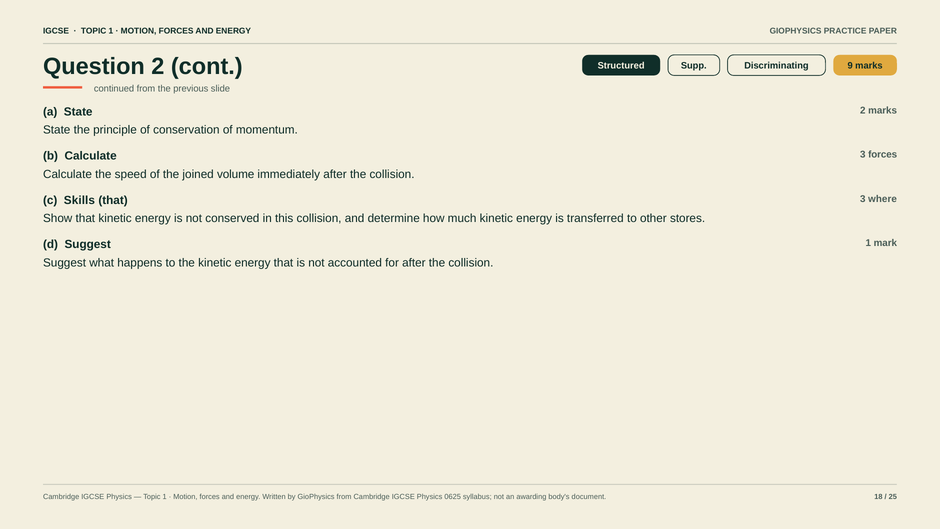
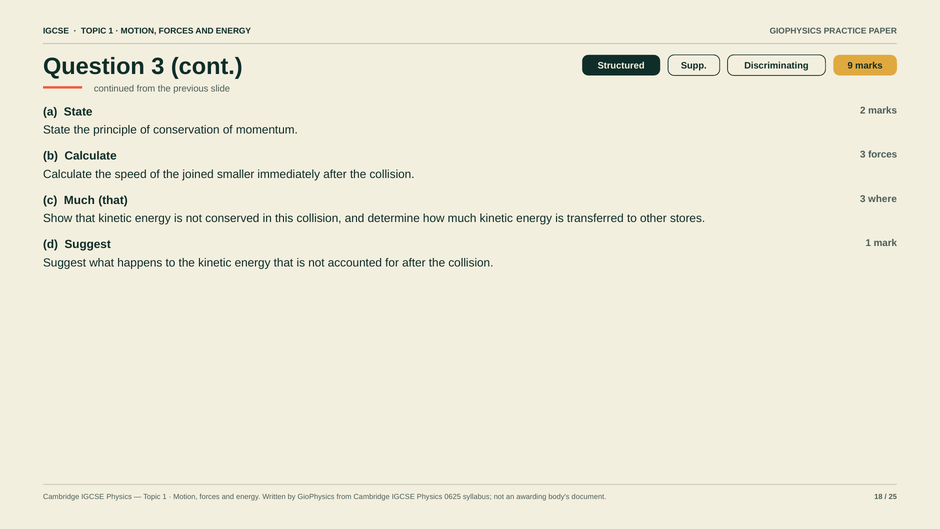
Question 2: 2 -> 3 (158, 67)
volume: volume -> smaller (236, 174)
c Skills: Skills -> Much (79, 200)
